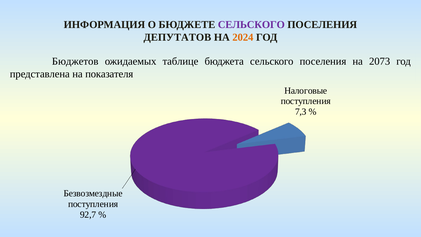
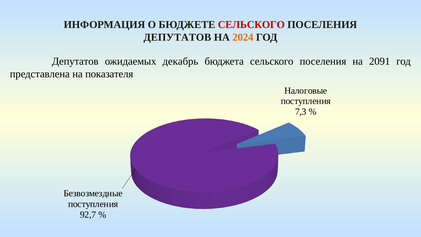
СЕЛЬСКОГО colour: purple -> red (251, 25)
Бюджетов: Бюджетов -> Депутатов (75, 61)
таблице: таблице -> декабрь (180, 61)
2073: 2073 -> 2091 (380, 61)
